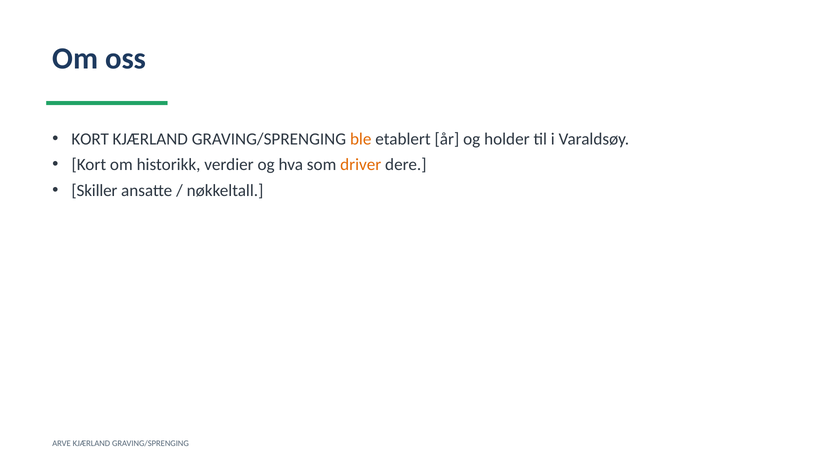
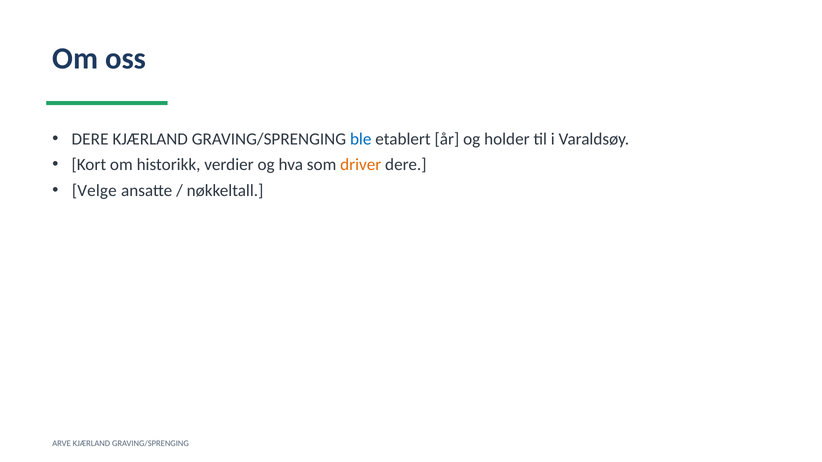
KORT: KORT -> DERE (90, 139)
ble colour: orange -> blue (361, 139)
Skiller: Skiller -> Velge (94, 191)
